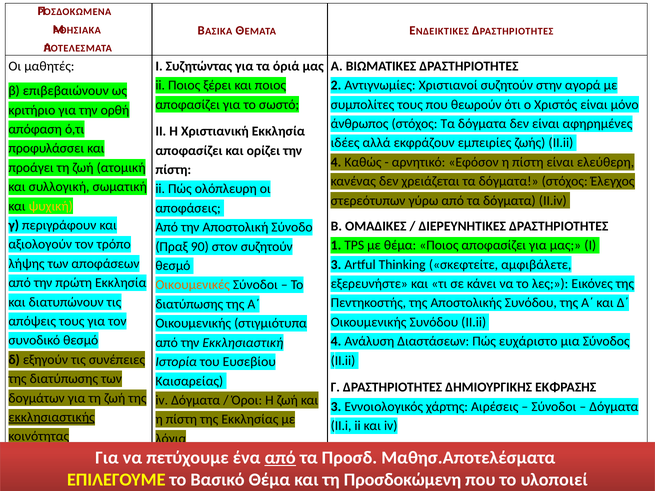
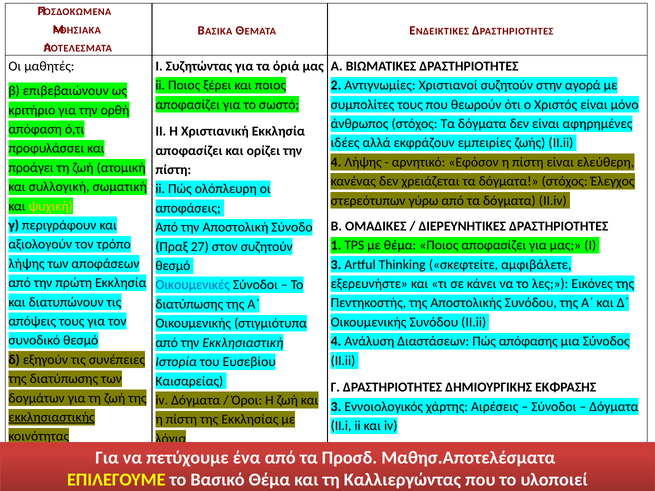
4 Καθώς: Καθώς -> Λήψης (363, 162)
90: 90 -> 27 (200, 247)
Οικουμενικές colour: orange -> blue (193, 285)
ευχάριστο: ευχάριστο -> απόφασης (528, 342)
από underline: present -> none (280, 458)
Προσδοκώμενη: Προσδοκώμενη -> Καλλιεργώντας (402, 480)
